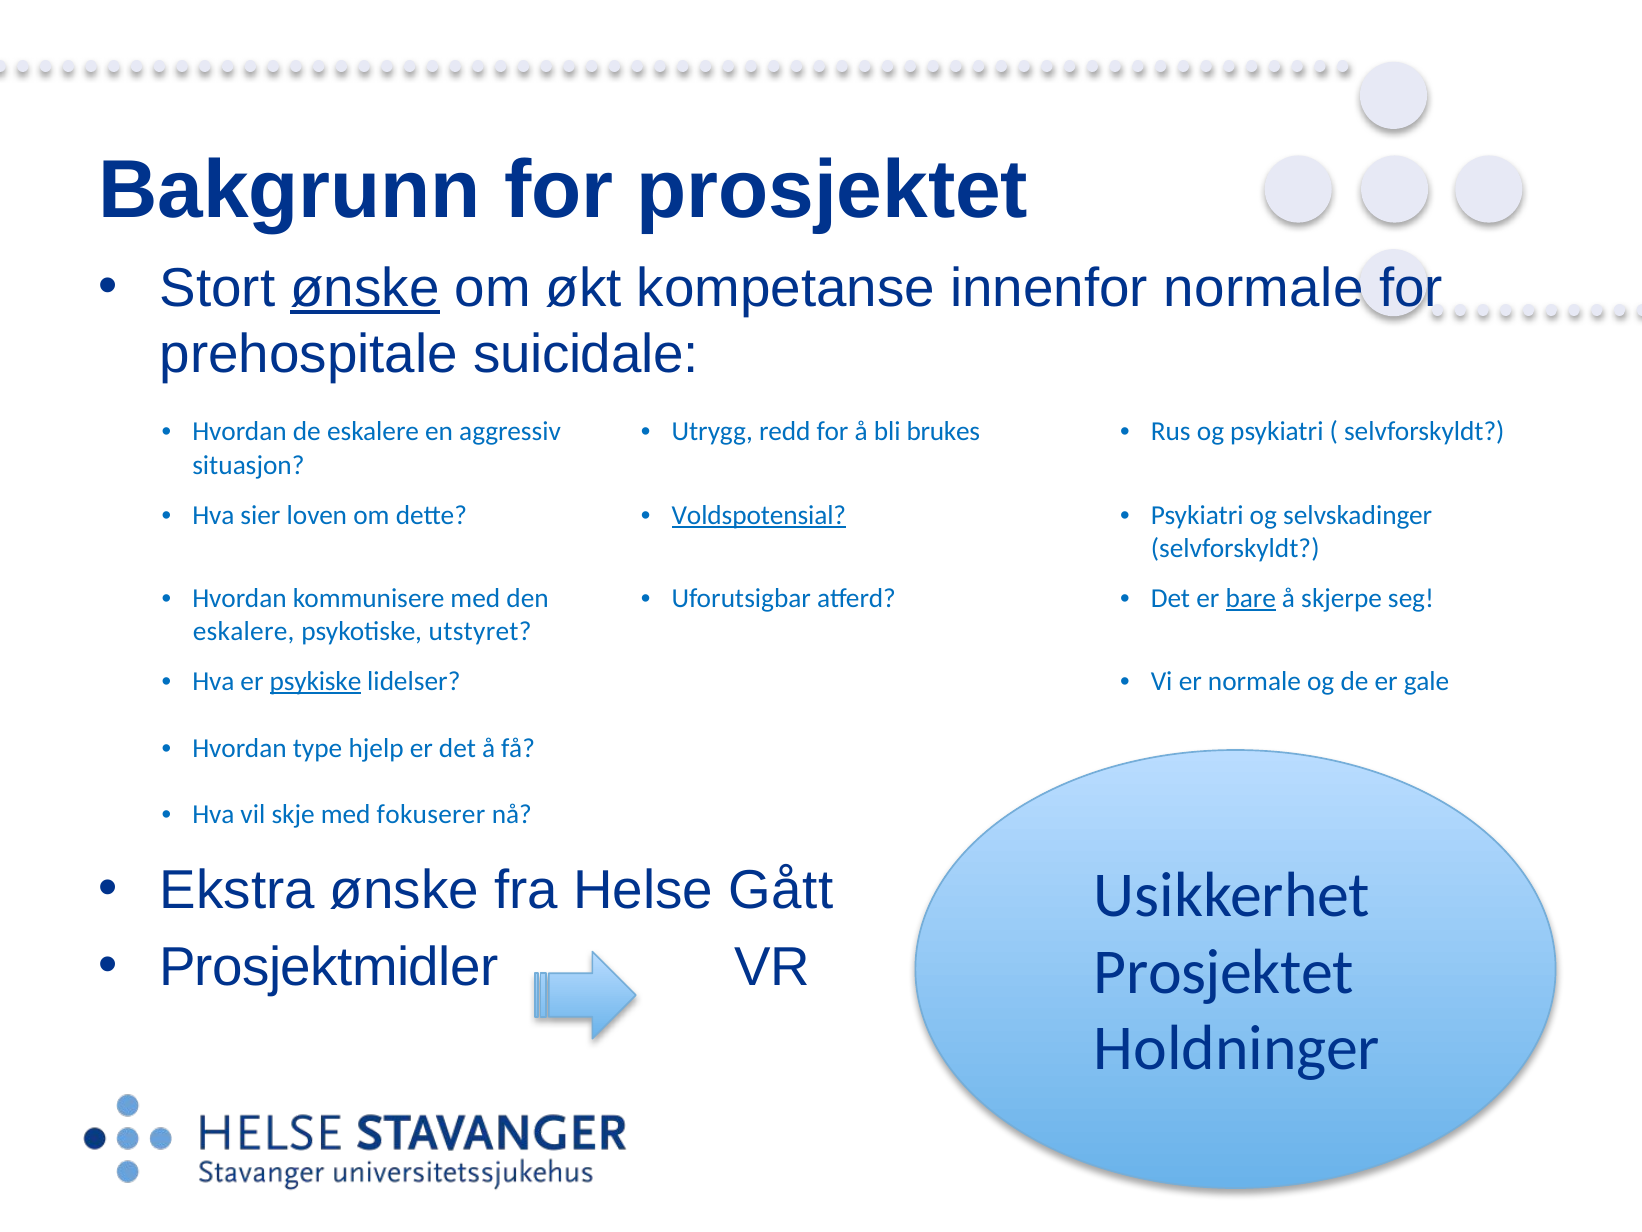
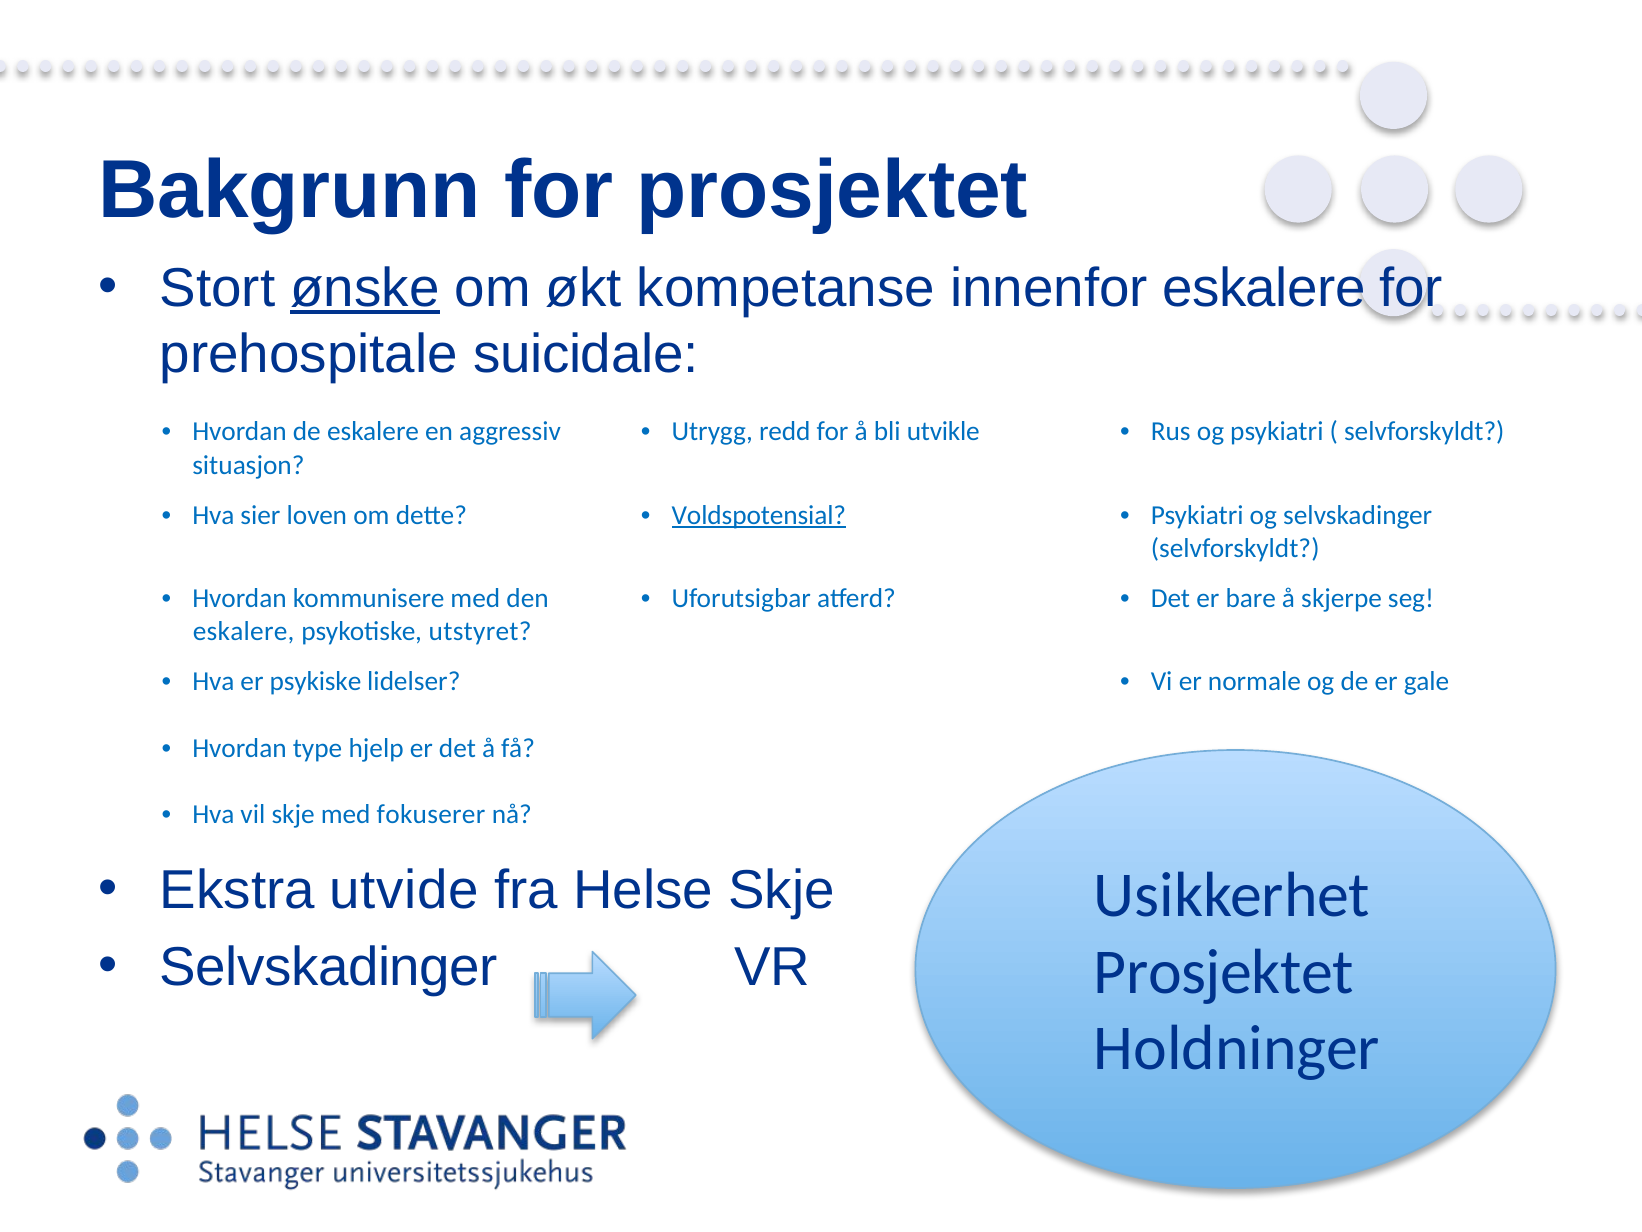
innenfor normale: normale -> eskalere (1264, 288)
brukes: brukes -> utvikle (943, 432)
bare underline: present -> none (1251, 598)
psykiske underline: present -> none (315, 681)
Ekstra ønske: ønske -> utvide (404, 890)
Helse Gått: Gått -> Skje (781, 890)
Prosjektmidler: Prosjektmidler -> Selvskadinger (329, 967)
